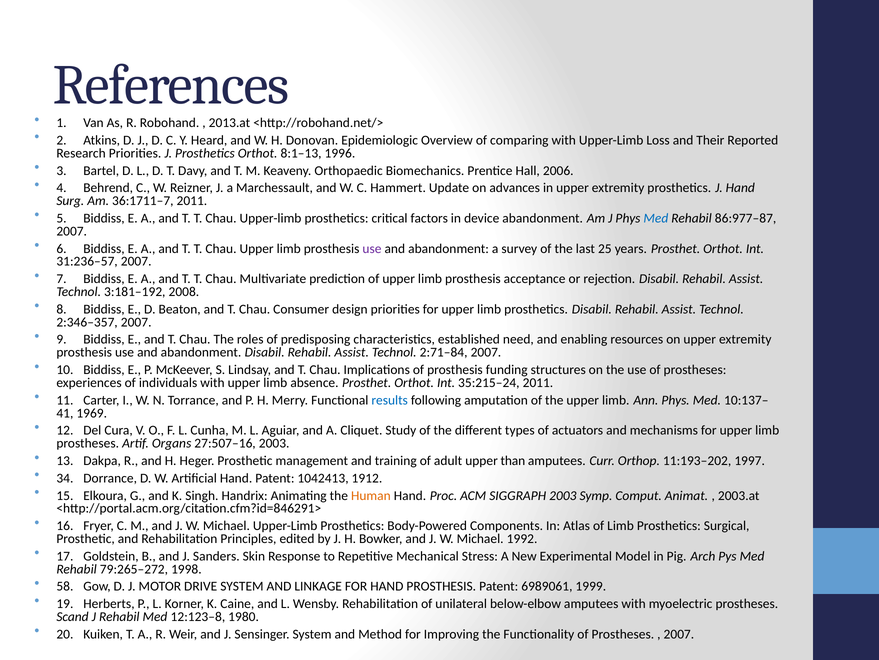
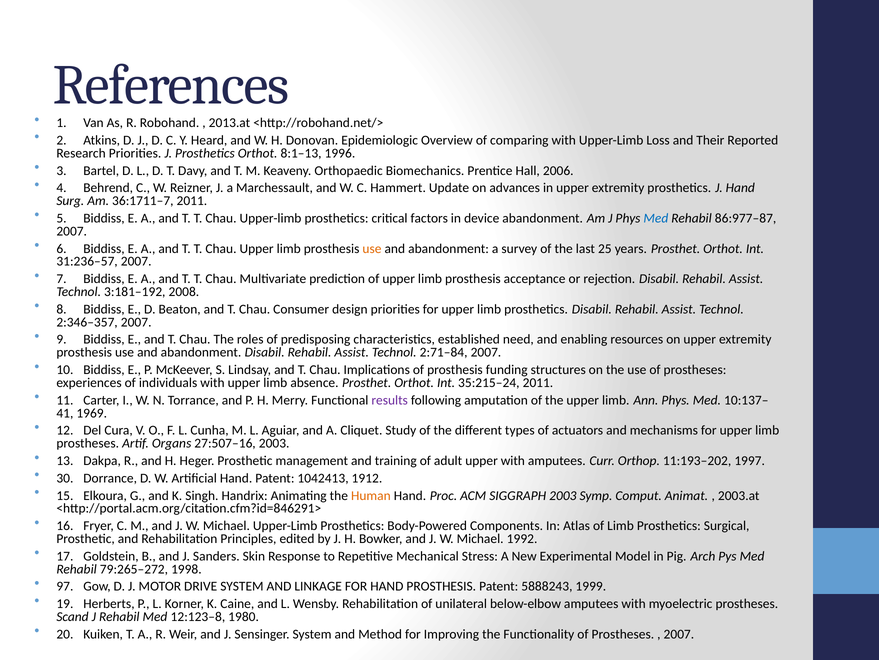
use colour: purple -> orange (372, 248)
results colour: blue -> purple (390, 400)
upper than: than -> with (513, 460)
34: 34 -> 30 (65, 478)
58: 58 -> 97 (65, 586)
6989061: 6989061 -> 5888243 (547, 586)
